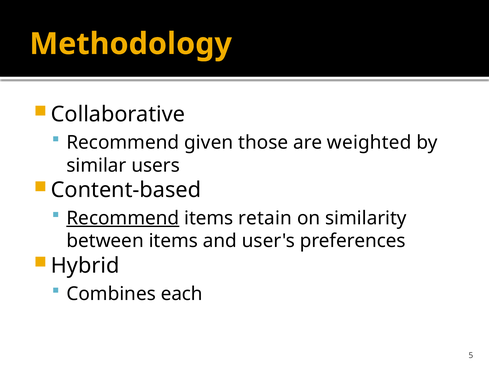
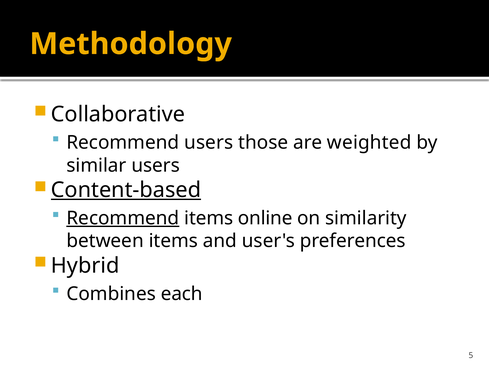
Recommend given: given -> users (209, 142)
Content-based underline: none -> present (126, 190)
retain: retain -> online (265, 218)
